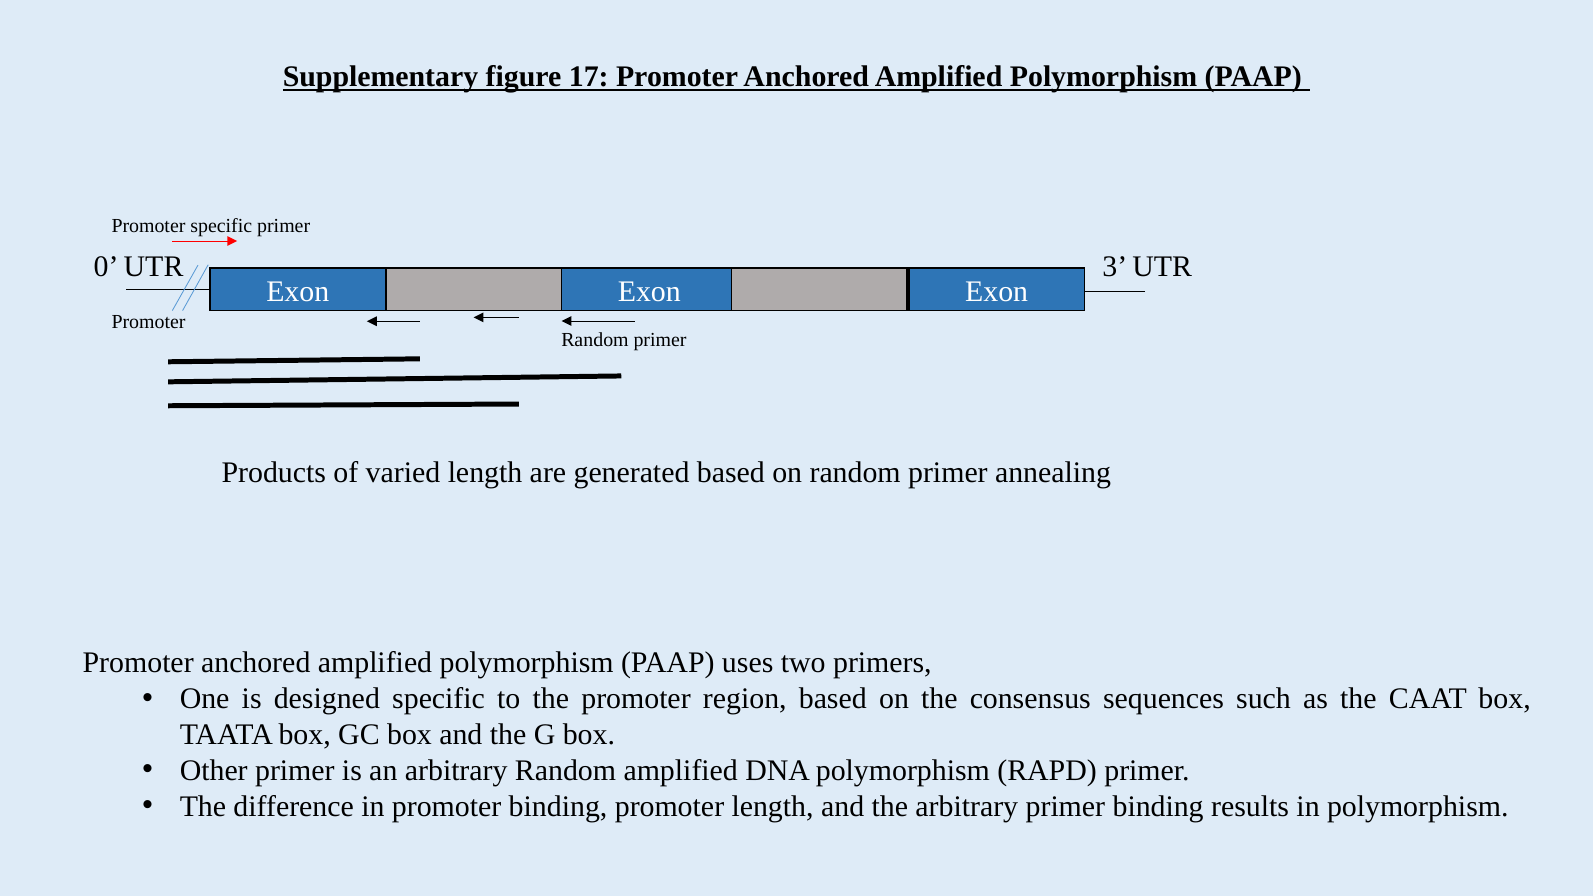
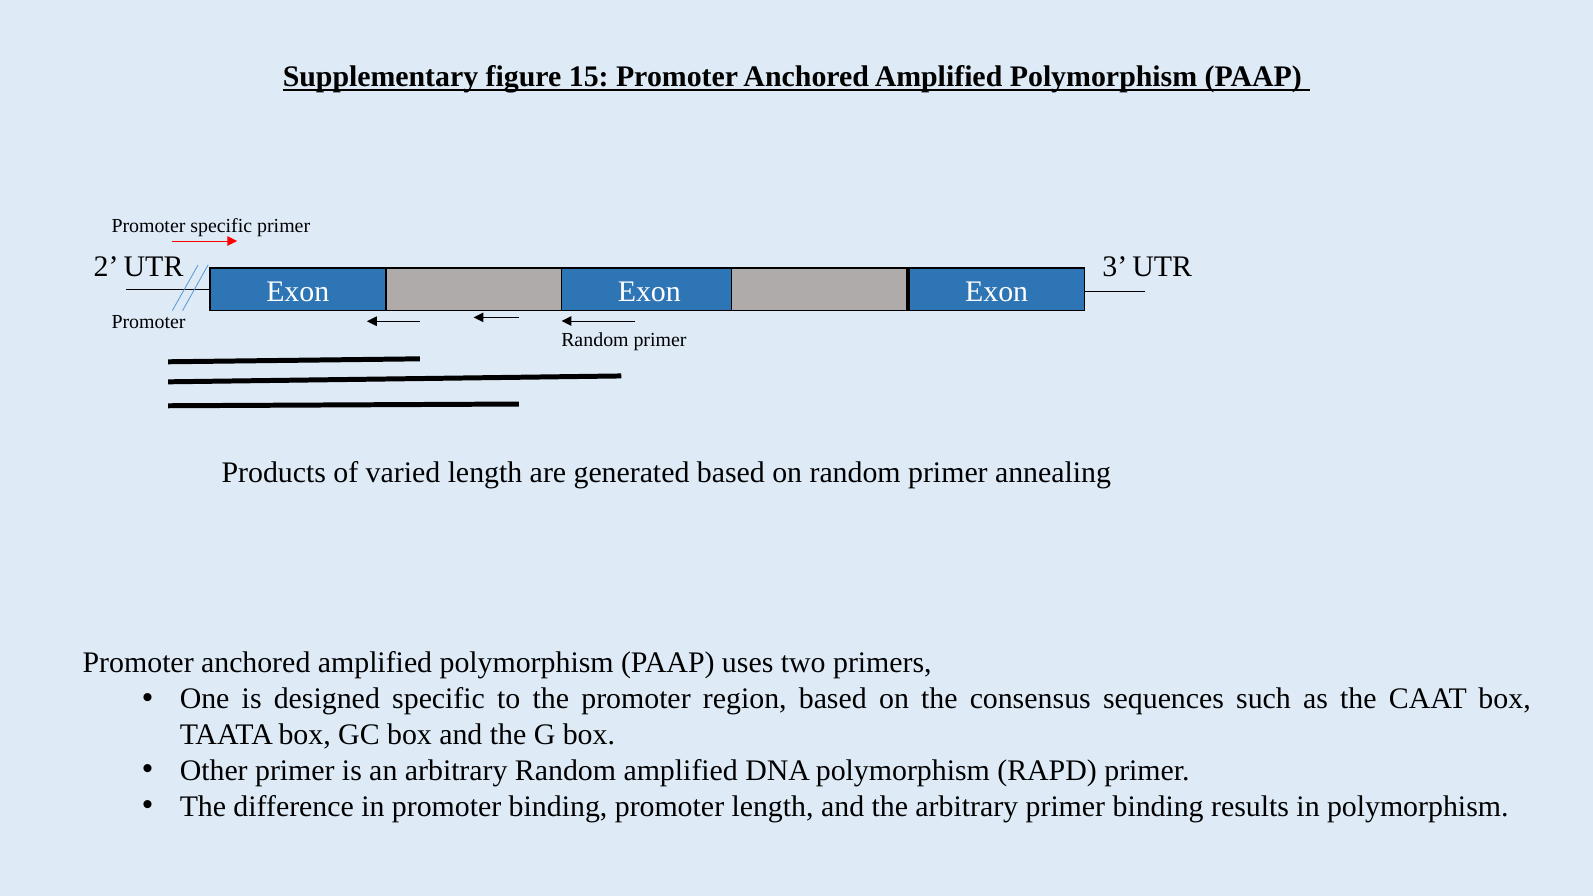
17: 17 -> 15 (589, 77)
0: 0 -> 2 (106, 267)
